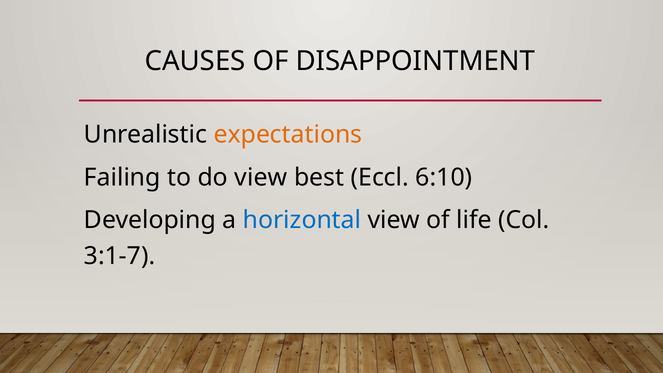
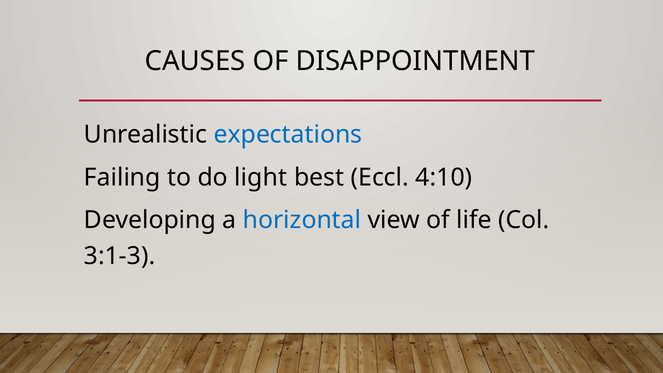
expectations colour: orange -> blue (288, 135)
do view: view -> light (261, 177)
6:10: 6:10 -> 4:10 (444, 177)
3:1-7: 3:1-7 -> 3:1-3 (120, 256)
